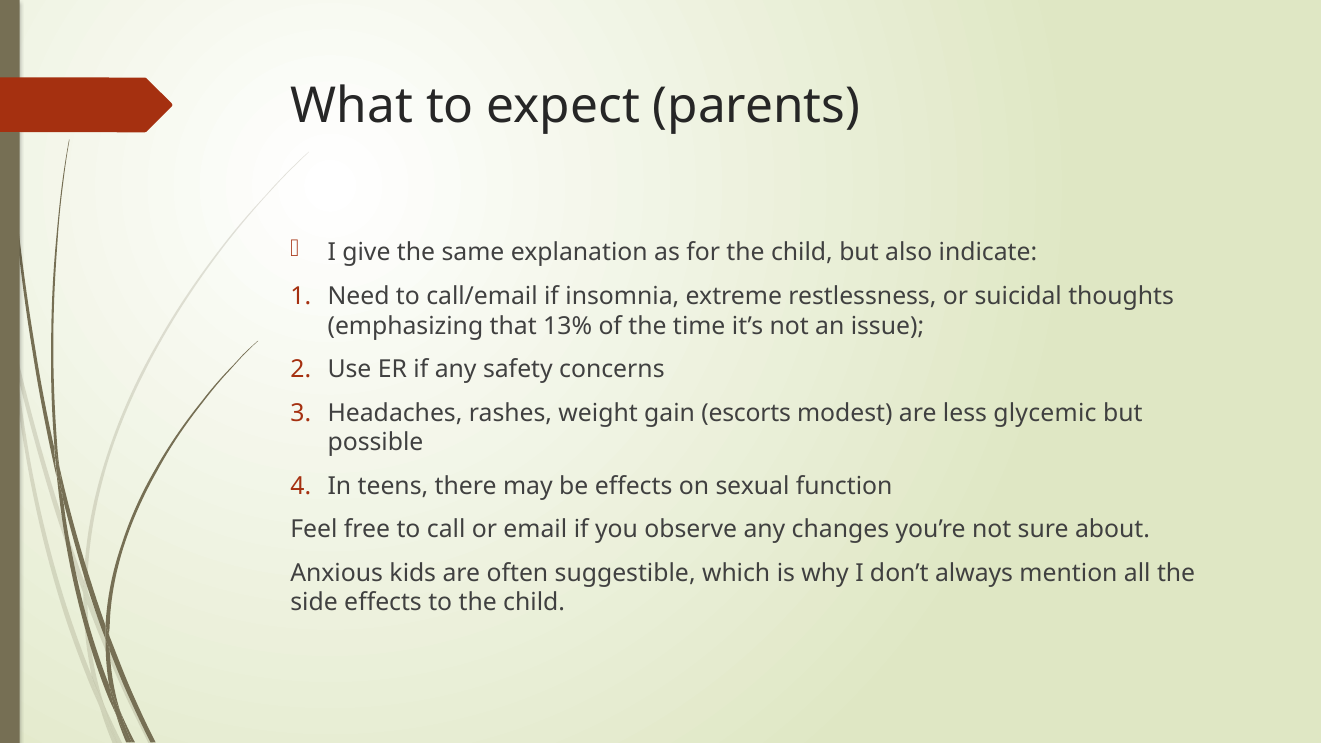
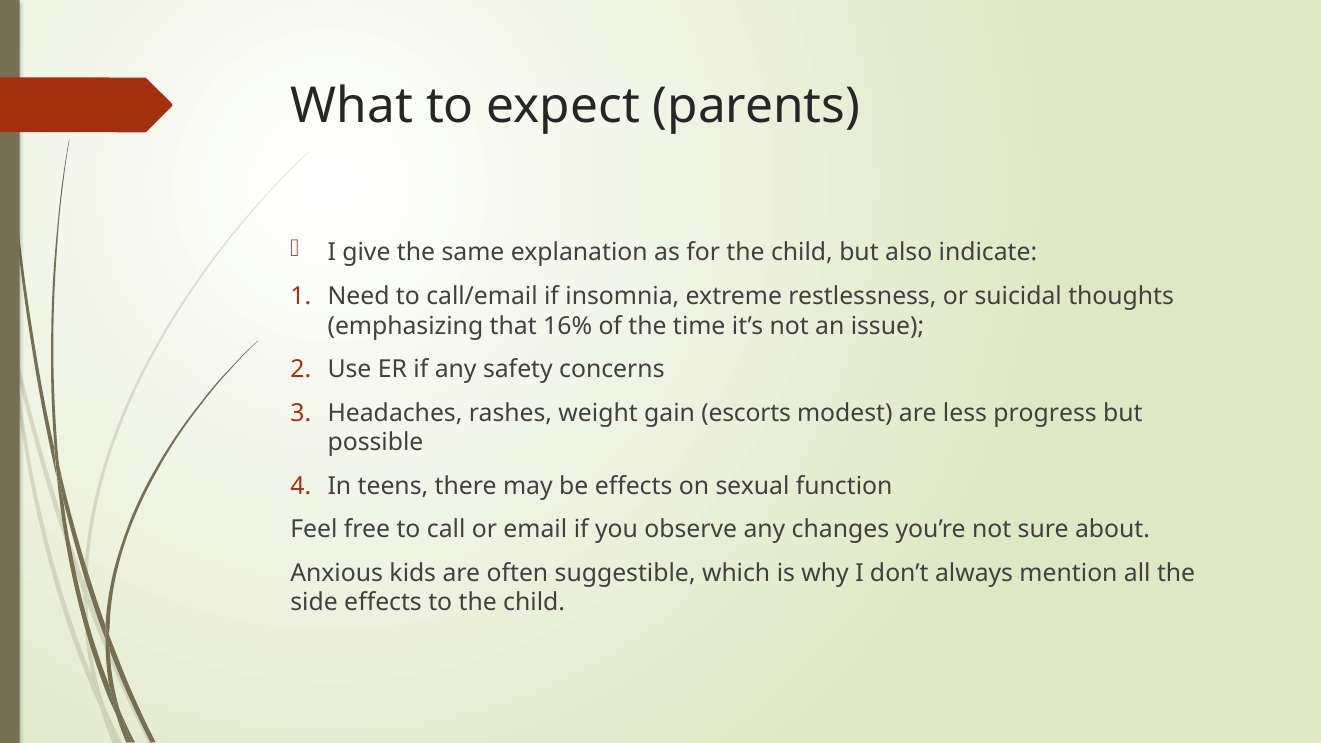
13%: 13% -> 16% (568, 326)
glycemic: glycemic -> progress (1045, 413)
